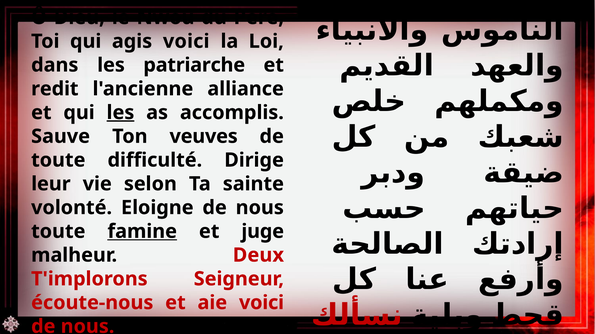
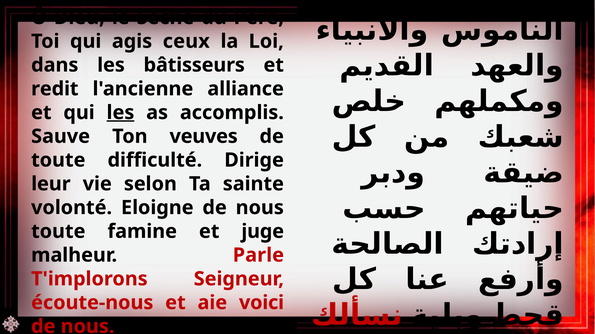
Nwou: Nwou -> Séché (165, 18)
agis voici: voici -> ceux (186, 41)
patriarche: patriarche -> bâtisseurs (194, 65)
famine underline: present -> none (142, 232)
Deux: Deux -> Parle (258, 256)
